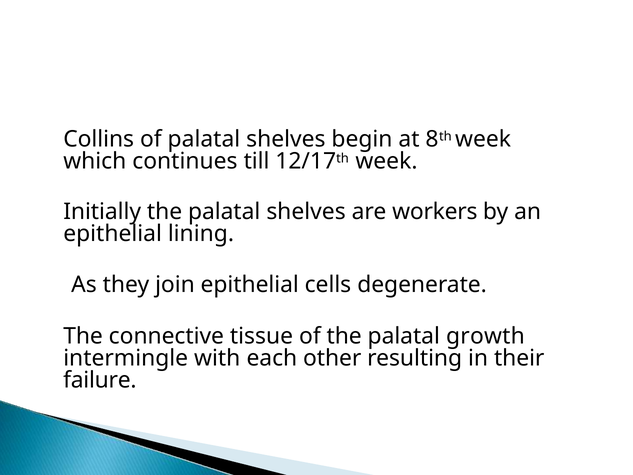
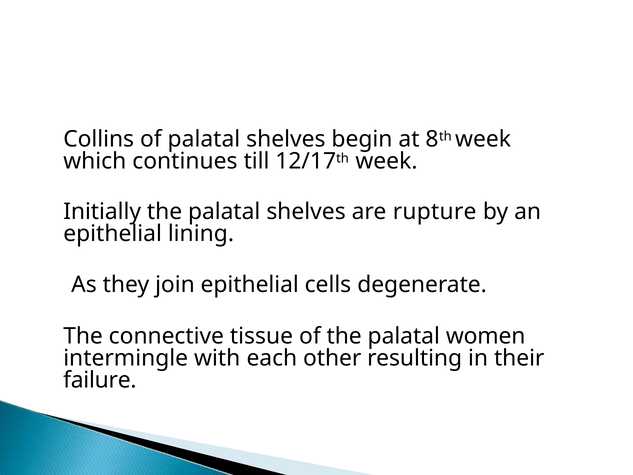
workers: workers -> rupture (435, 212)
growth: growth -> women (486, 336)
